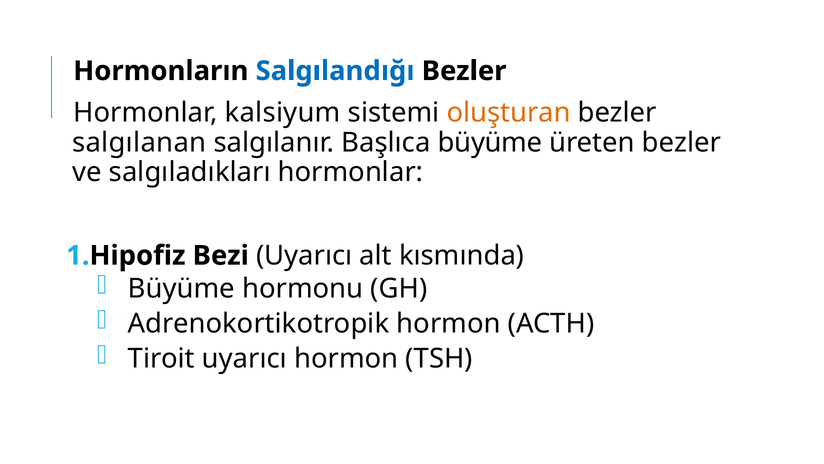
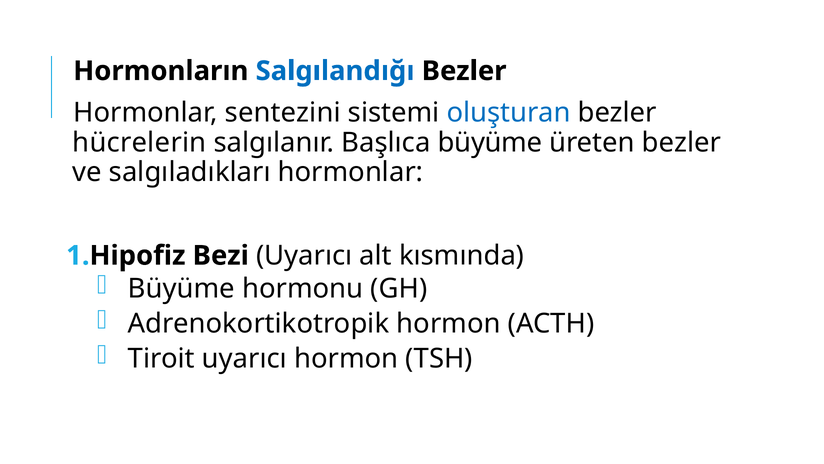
kalsiyum: kalsiyum -> sentezini (283, 113)
oluşturan colour: orange -> blue (509, 113)
salgılanan: salgılanan -> hücrelerin (139, 142)
